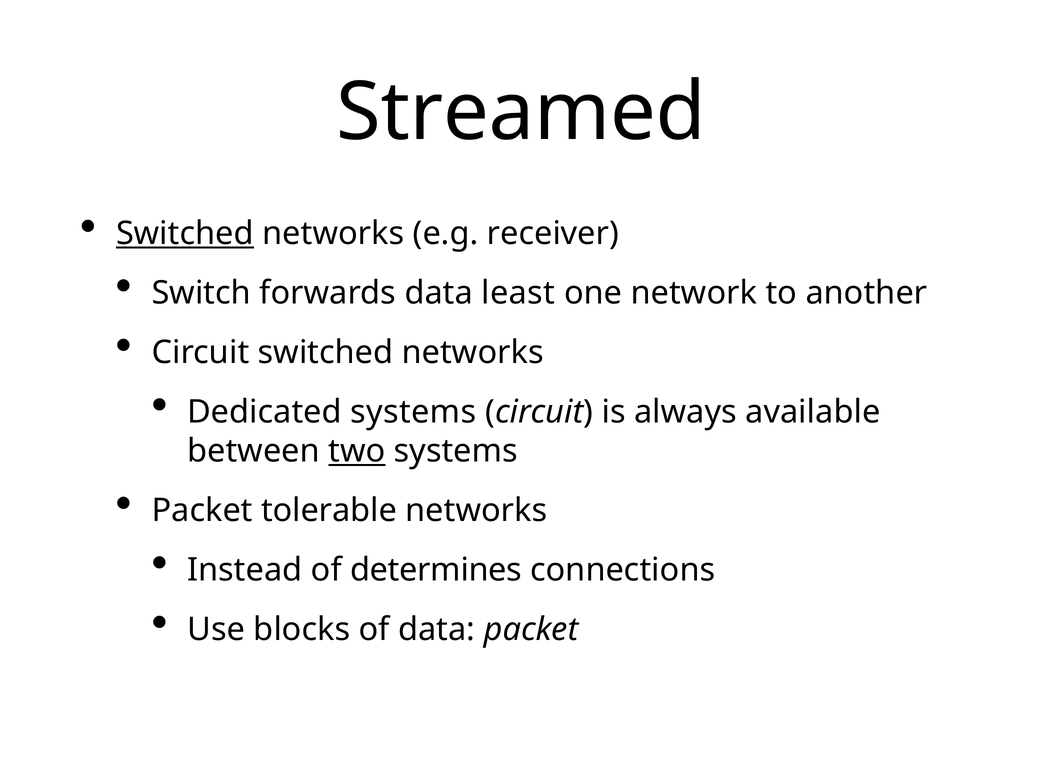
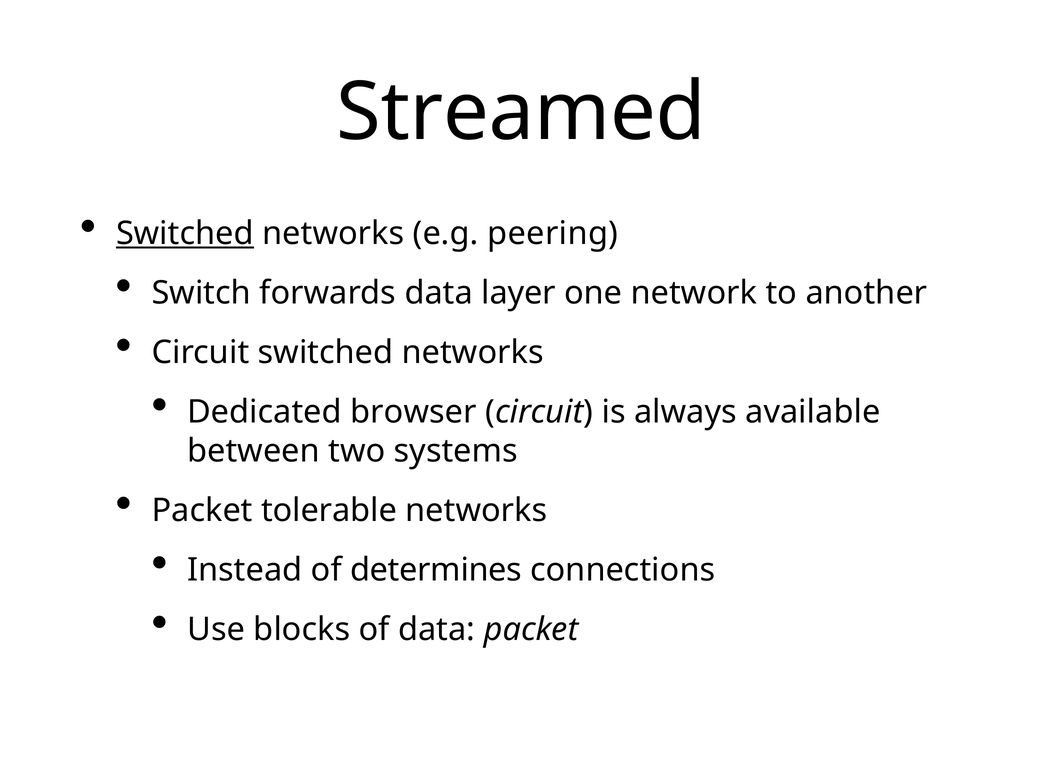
receiver: receiver -> peering (553, 233)
least: least -> layer (519, 293)
Dedicated systems: systems -> browser (414, 412)
two underline: present -> none (357, 451)
